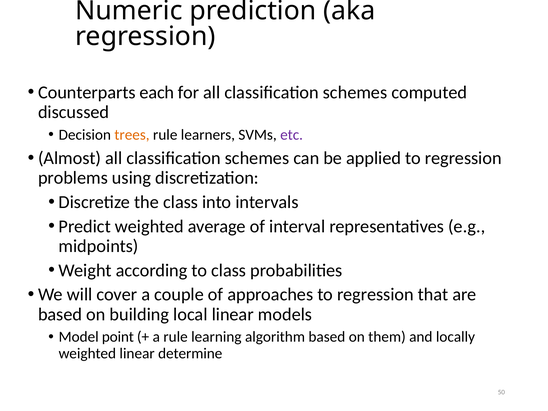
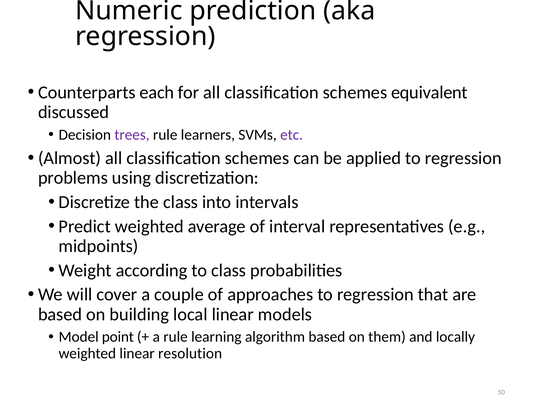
computed: computed -> equivalent (429, 92)
trees colour: orange -> purple (132, 135)
determine: determine -> resolution (190, 353)
